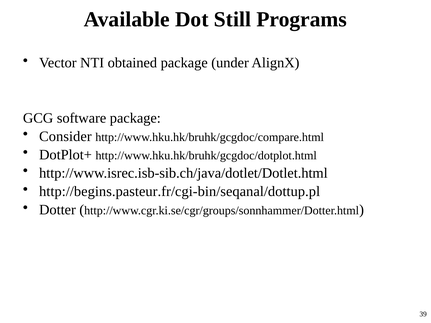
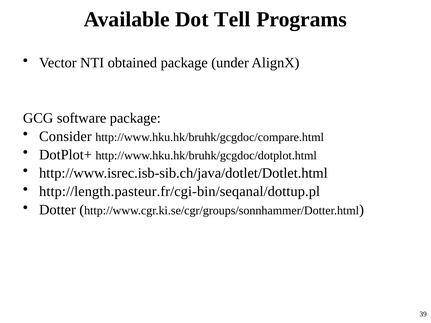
Still: Still -> Tell (232, 20)
http://begins.pasteur.fr/cgi-bin/seqanal/dottup.pl: http://begins.pasteur.fr/cgi-bin/seqanal/dottup.pl -> http://length.pasteur.fr/cgi-bin/seqanal/dottup.pl (180, 192)
